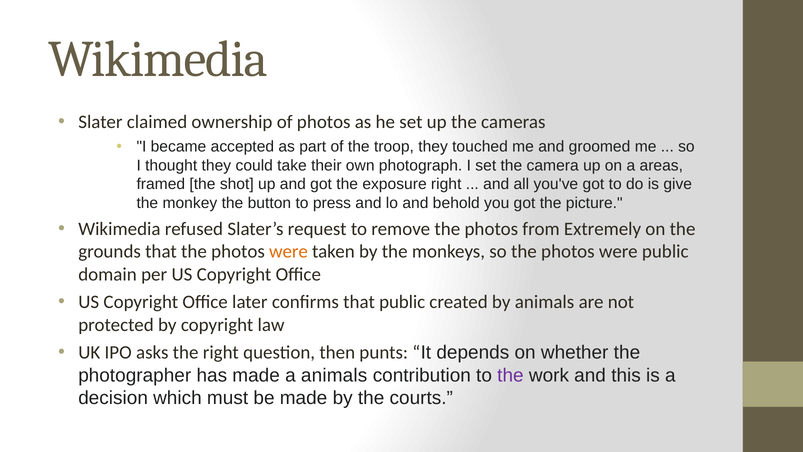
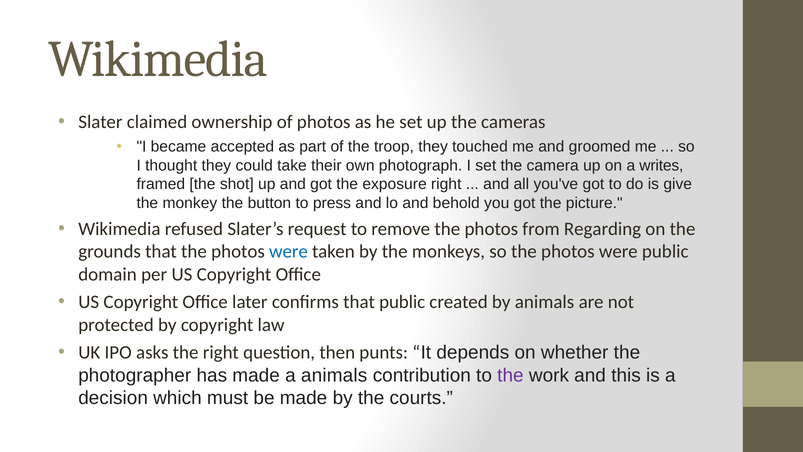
areas: areas -> writes (661, 165)
Extremely: Extremely -> Regarding (603, 229)
were colour: orange -> blue (288, 252)
